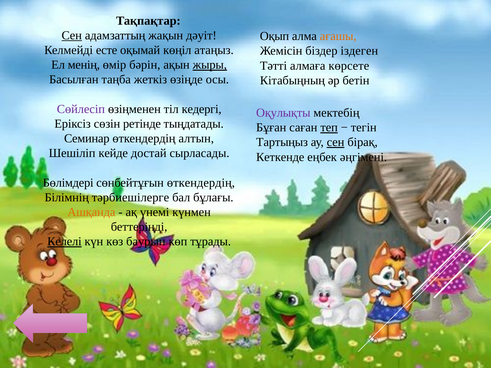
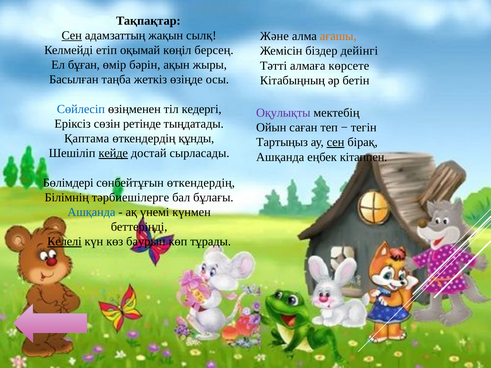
дәуіт: дәуіт -> сылқ (201, 35)
Оқып: Оқып -> Және (274, 36)
есте: есте -> етіп (107, 50)
атаңыз: атаңыз -> берсең (214, 50)
іздеген: іздеген -> дейінгі (359, 51)
менің: менің -> бұған (84, 65)
жыры underline: present -> none (210, 65)
Сөйлесіп colour: purple -> blue (81, 109)
Бұған: Бұған -> Ойын (271, 128)
теп underline: present -> none (329, 128)
Семинар: Семинар -> Қаптама (87, 139)
алтын: алтын -> құнды (196, 139)
кейде underline: none -> present (113, 153)
Кеткенде: Кеткенде -> Ашқанда (280, 157)
әңгімені: әңгімені -> кітаппен (364, 157)
Ашқанда colour: orange -> blue (91, 212)
